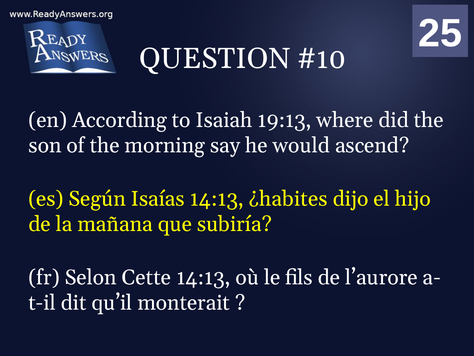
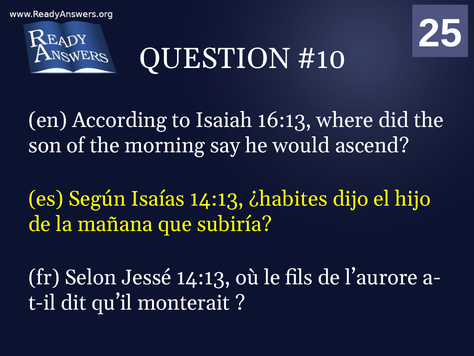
19:13: 19:13 -> 16:13 (285, 120)
Cette: Cette -> Jessé (147, 277)
